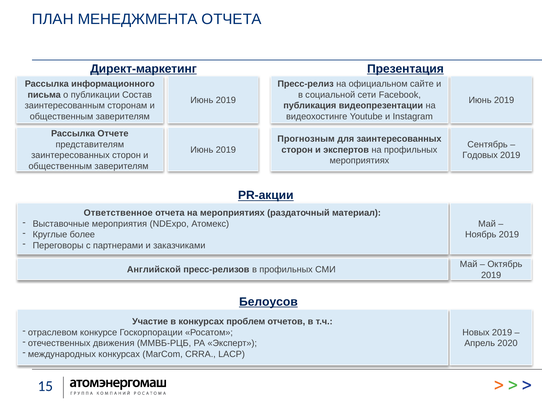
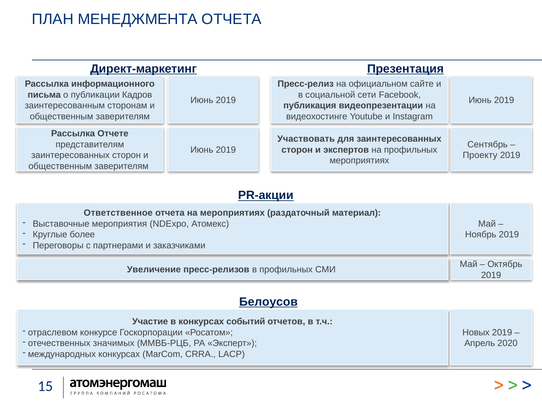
Состав: Состав -> Кадров (137, 95)
Прогнозным: Прогнозным -> Участвовать (306, 139)
Годовых: Годовых -> Проекту (480, 155)
Английской: Английской -> Увеличение (154, 270)
проблем: проблем -> событий (246, 322)
движения: движения -> значимых (114, 344)
